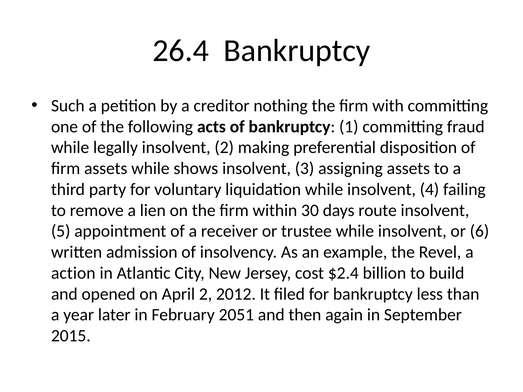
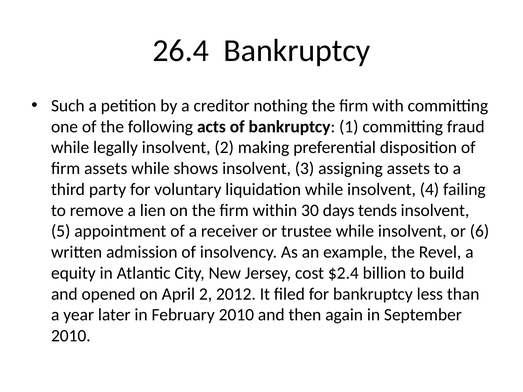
route: route -> tends (378, 210)
action: action -> equity (73, 273)
February 2051: 2051 -> 2010 (236, 315)
2015: 2015 -> 2010 (71, 336)
